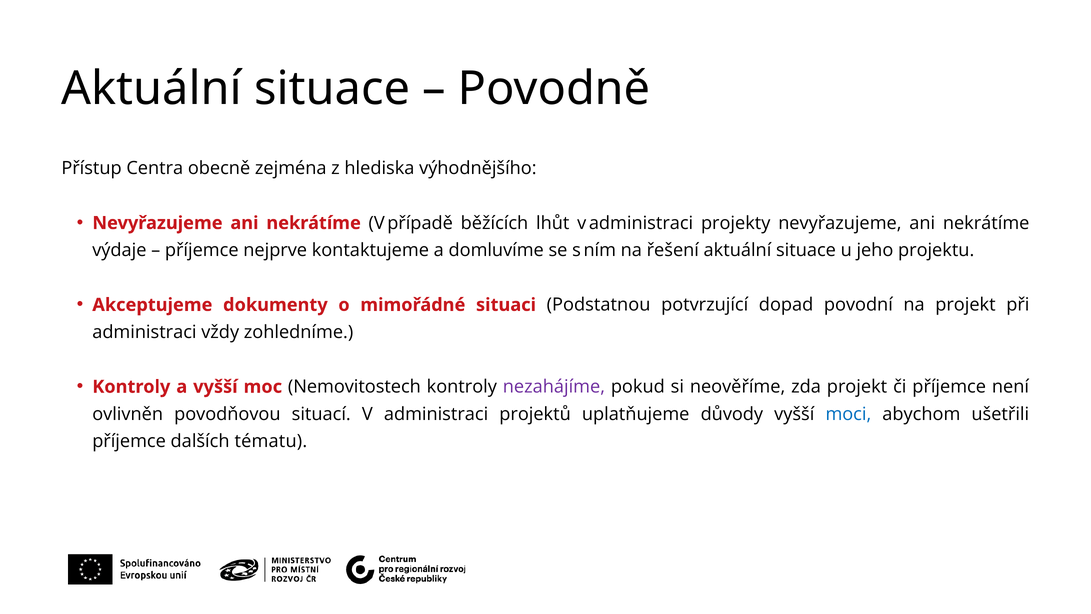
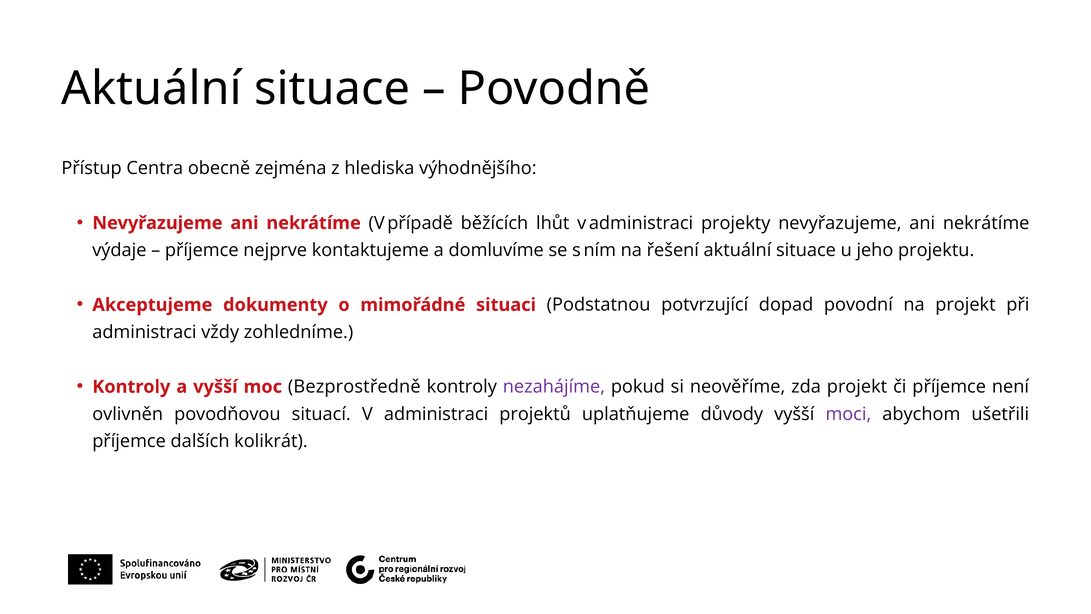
Nemovitostech: Nemovitostech -> Bezprostředně (354, 387)
moci colour: blue -> purple (848, 414)
tématu: tématu -> kolikrát (271, 441)
